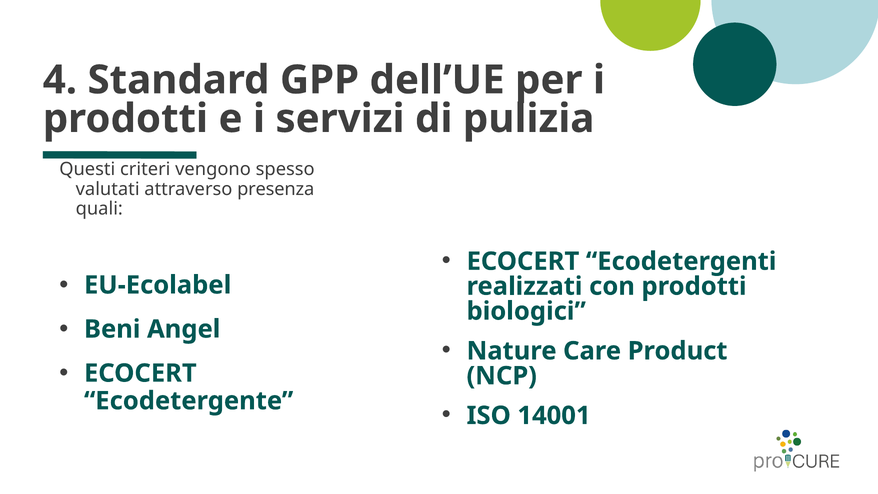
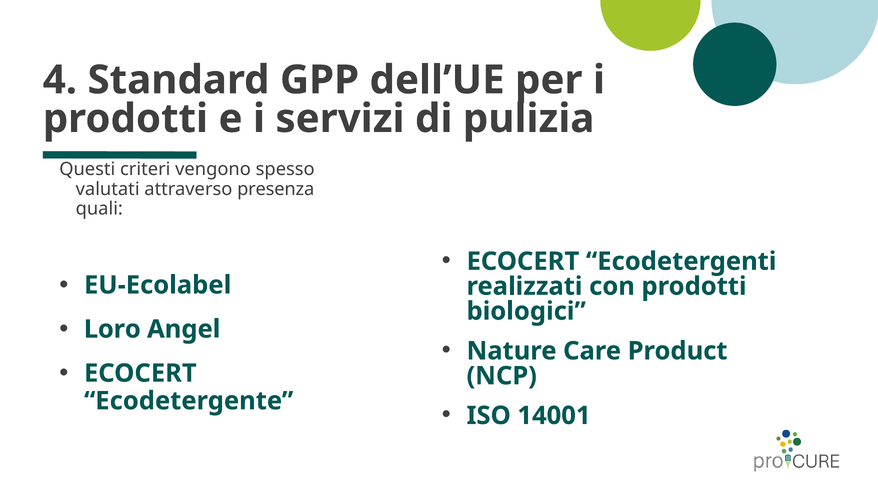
Beni: Beni -> Loro (112, 329)
